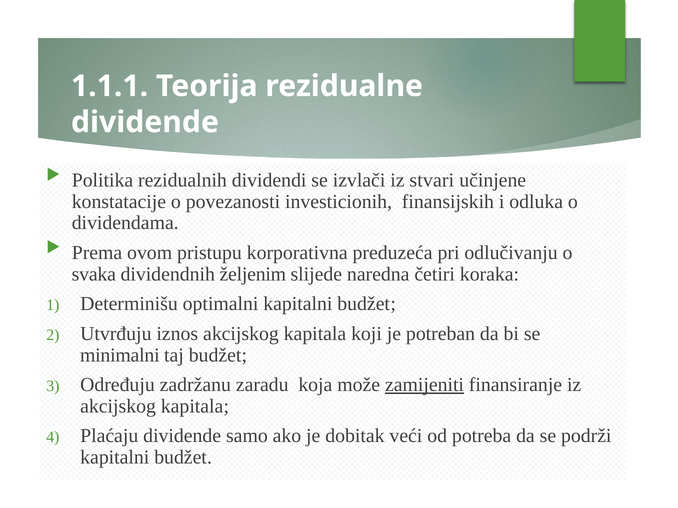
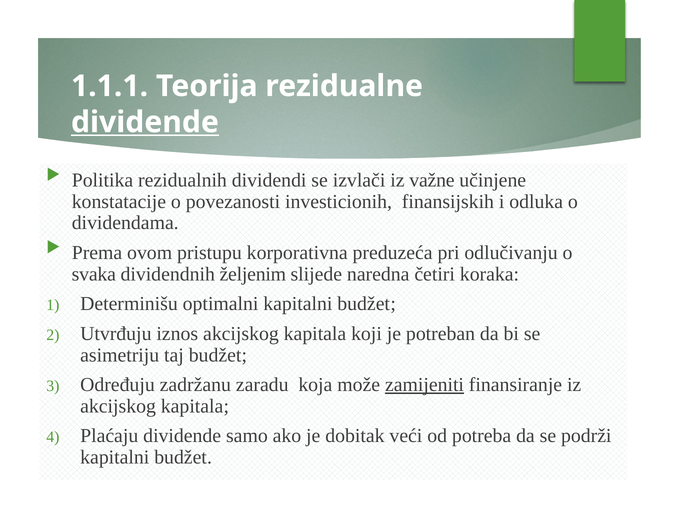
dividende underline: none -> present (145, 122)
stvari: stvari -> važne (432, 180)
minimalni: minimalni -> asimetriju (120, 355)
